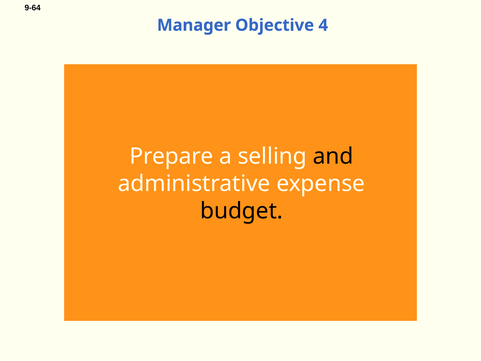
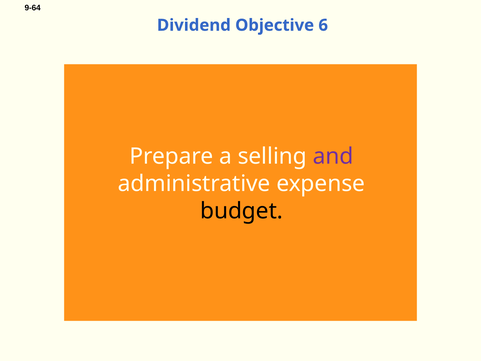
Manager: Manager -> Dividend (194, 25)
4: 4 -> 6 (323, 25)
and colour: black -> purple (333, 156)
